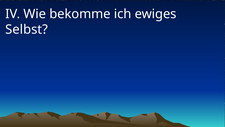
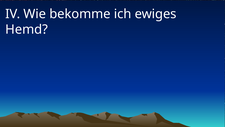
Selbst: Selbst -> Hemd (27, 29)
